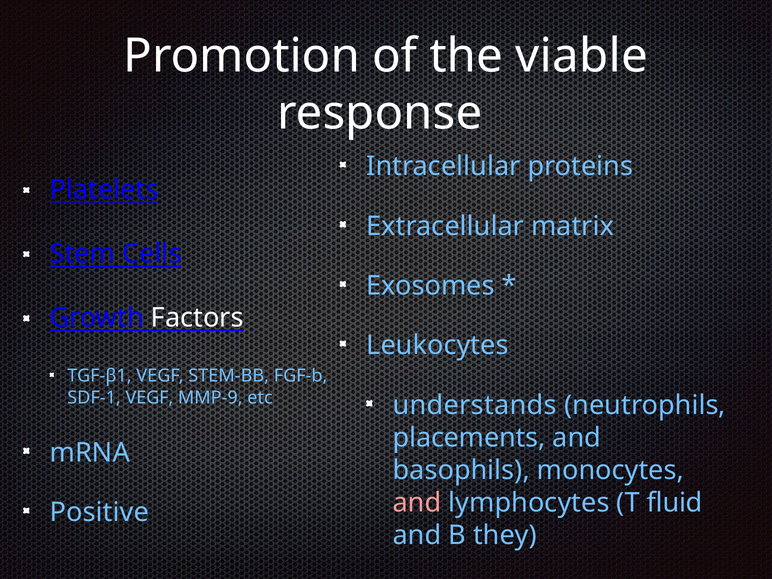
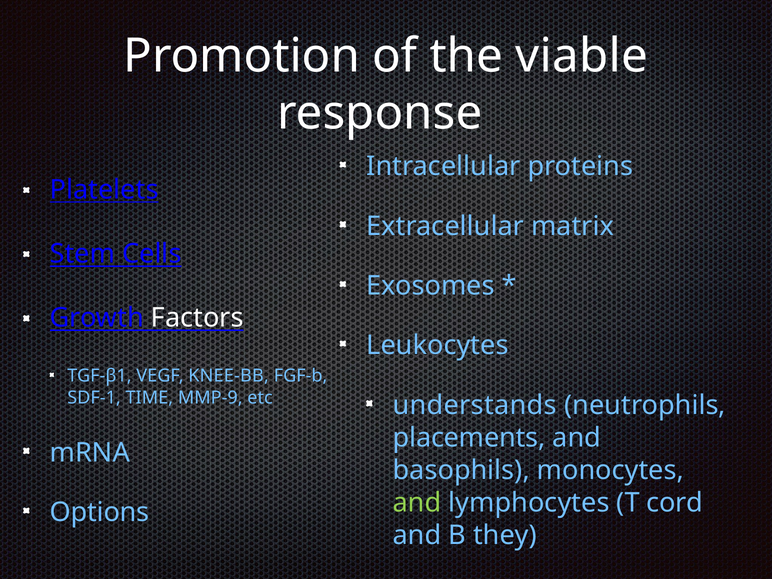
STEM-BB: STEM-BB -> KNEE-BB (229, 376)
SDF-1 VEGF: VEGF -> TIME (149, 398)
and colour: pink -> light green (417, 503)
fluid: fluid -> cord (675, 503)
Positive: Positive -> Options (100, 512)
